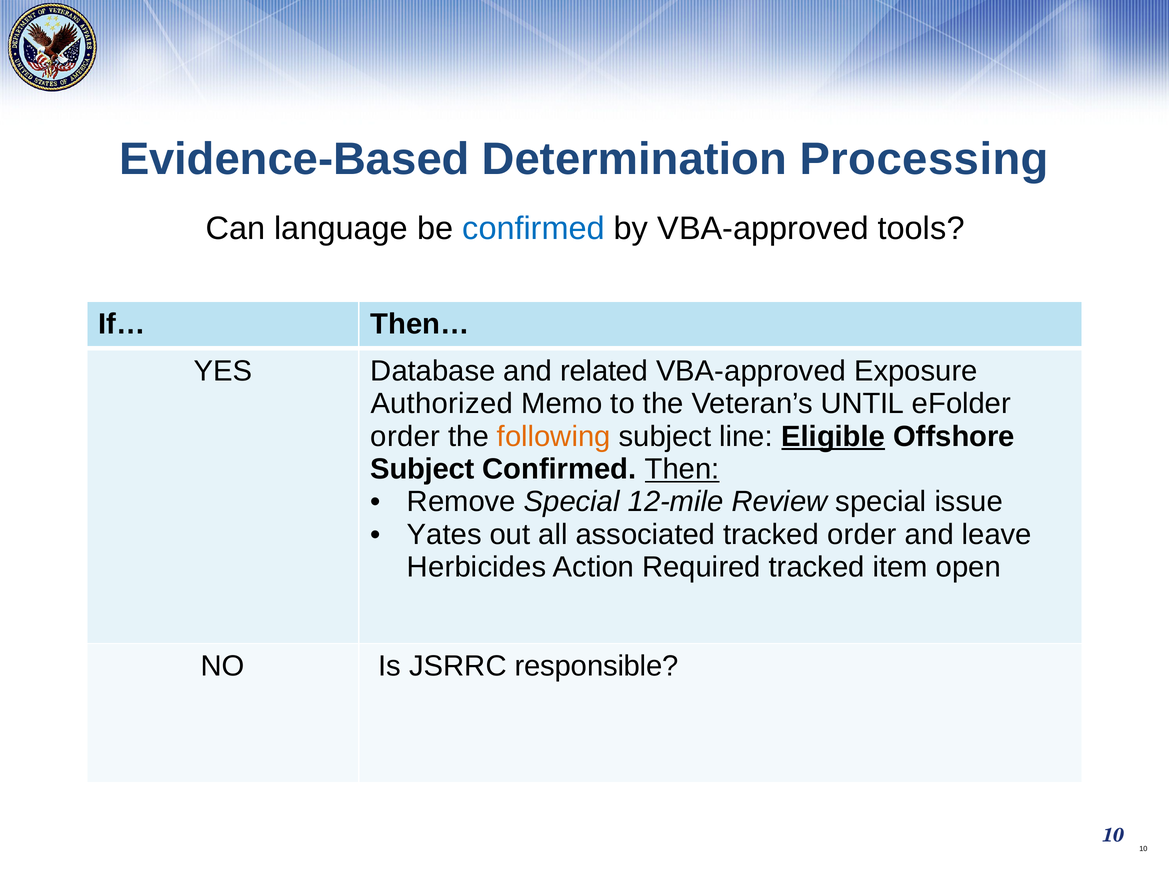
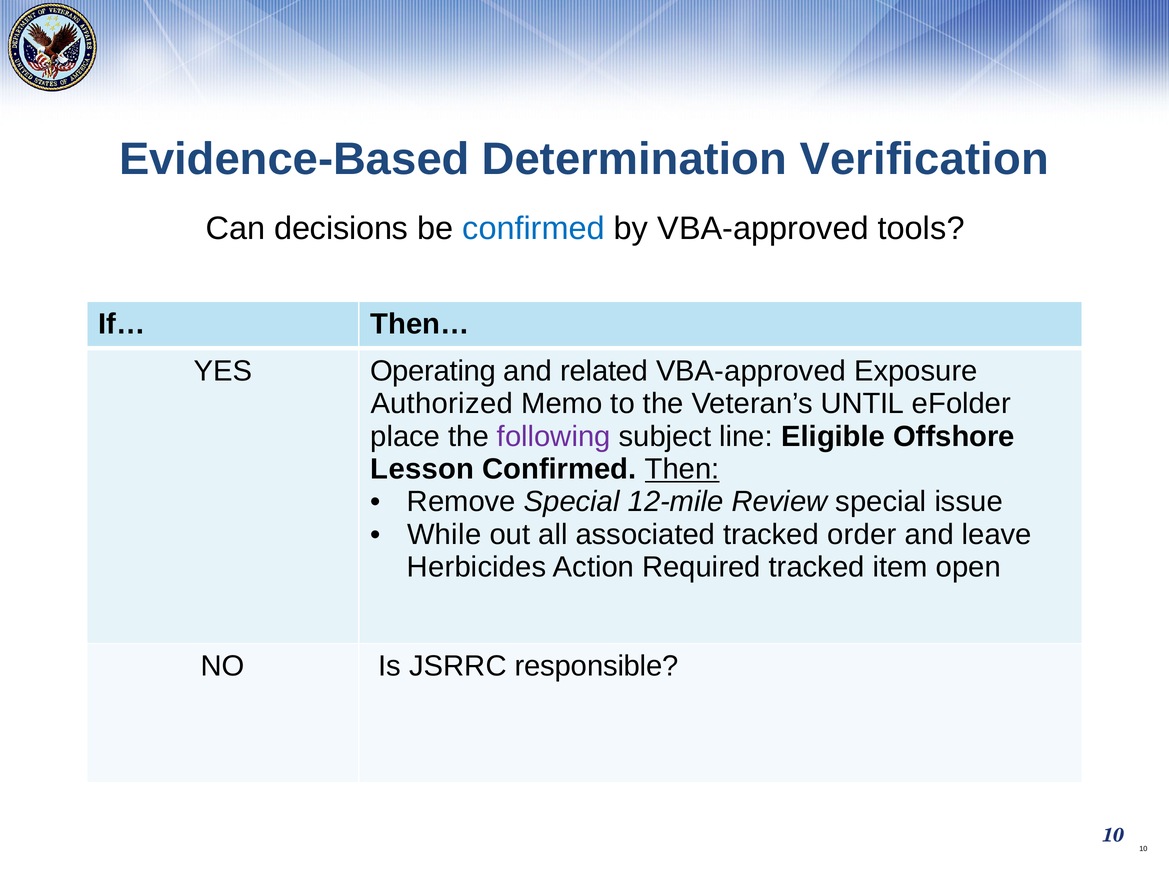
Processing: Processing -> Verification (924, 159)
language: language -> decisions (341, 228)
Database: Database -> Operating (433, 371)
order: order -> place (405, 436)
following colour: orange -> purple (554, 436)
Eligible underline: present -> none (833, 436)
Subject: Subject -> Lesson (422, 469)
Yates: Yates -> While (444, 534)
